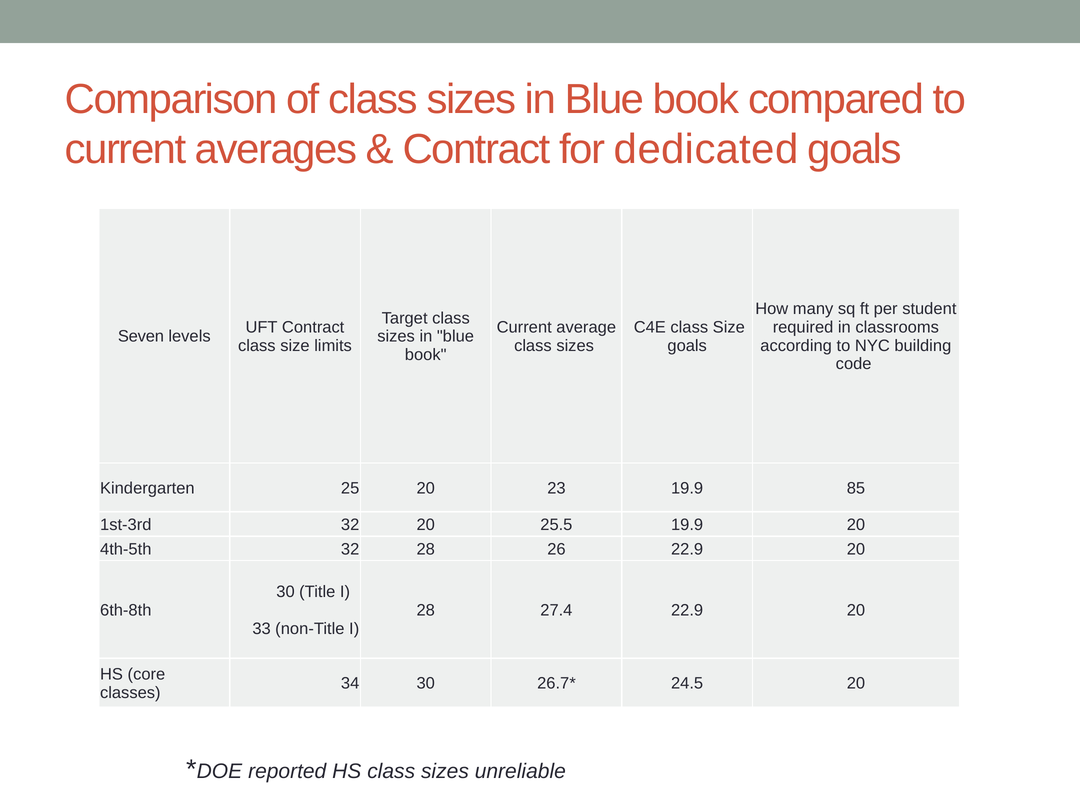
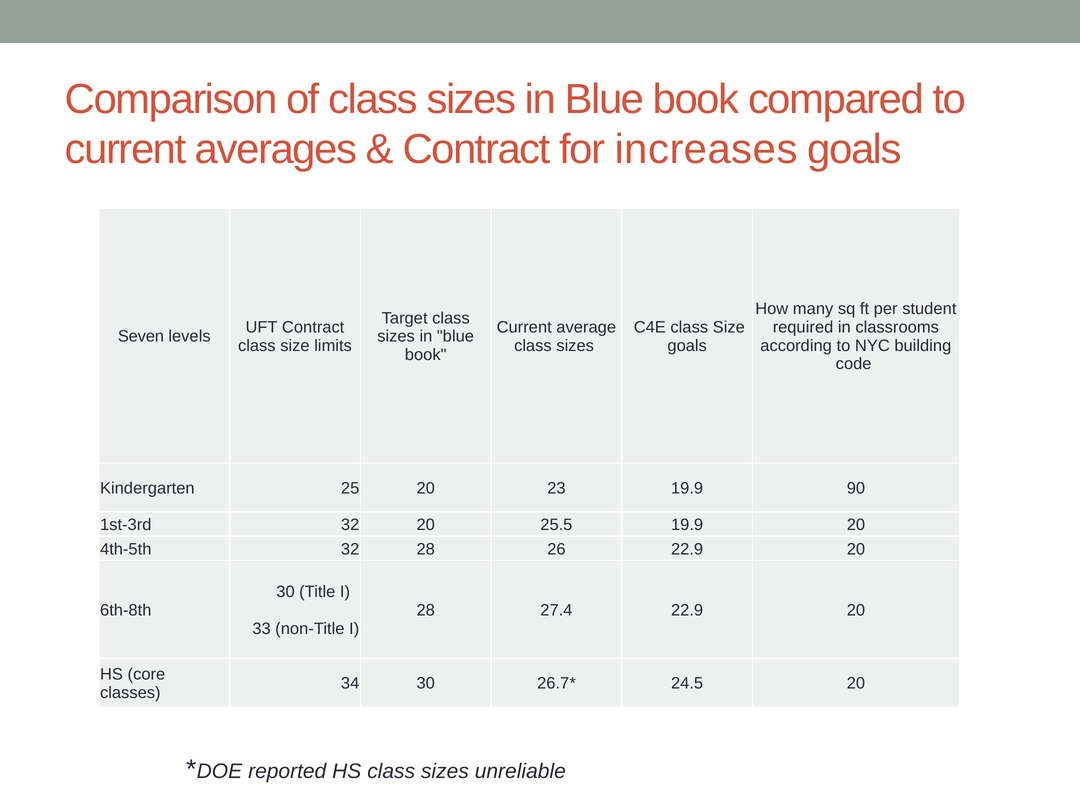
dedicated: dedicated -> increases (706, 150)
85: 85 -> 90 (856, 488)
